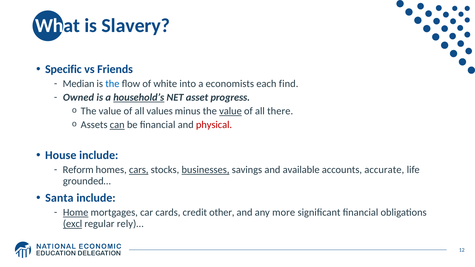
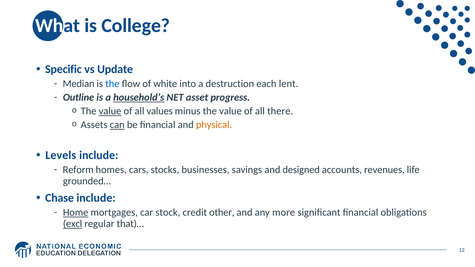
Slavery: Slavery -> College (136, 26)
Friends: Friends -> Update (115, 69)
economists: economists -> destruction (230, 84)
find: find -> lent (289, 84)
Owned: Owned -> Outline (79, 97)
value underline: none -> present (110, 111)
value underline: present -> none (230, 111)
physical colour: red -> orange (214, 125)
House: House -> Levels (61, 156)
cars underline: present -> none (139, 170)
businesses underline: present -> none (205, 170)
available: available -> designed (301, 170)
accurate: accurate -> revenues (384, 170)
Santa: Santa -> Chase (59, 198)
cards: cards -> stock (168, 213)
rely)…: rely)… -> that)… (130, 224)
